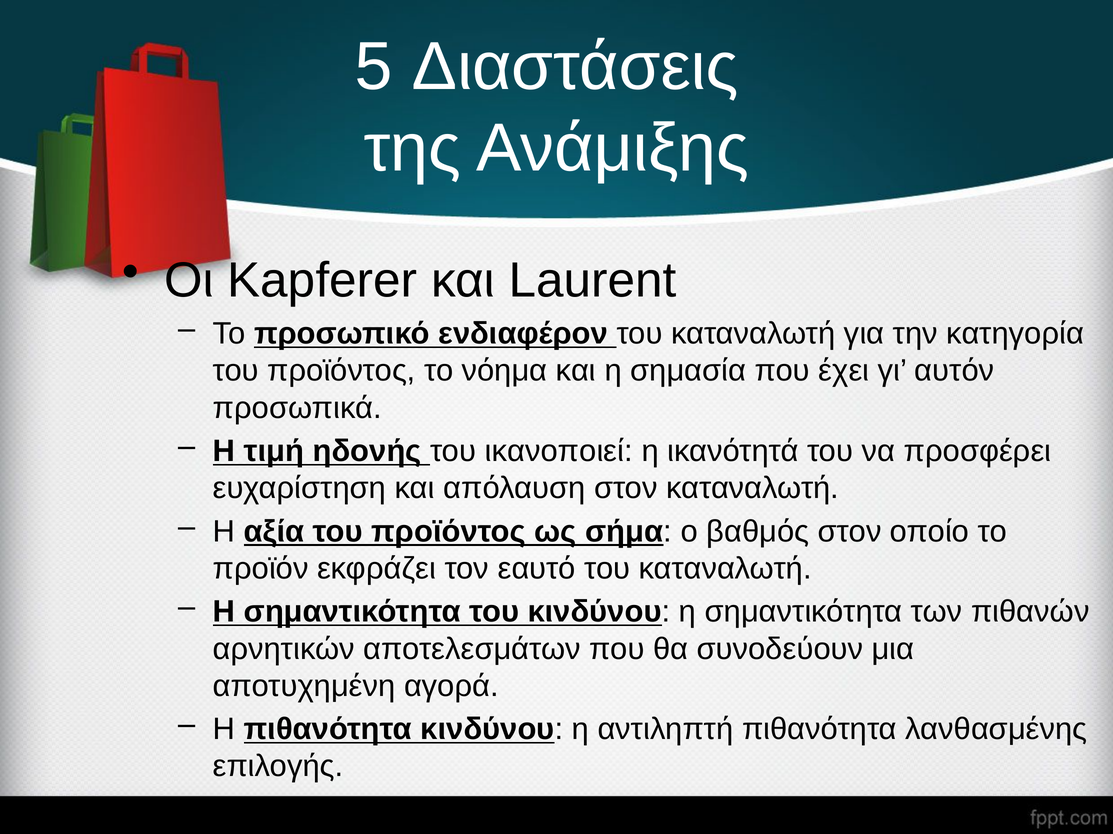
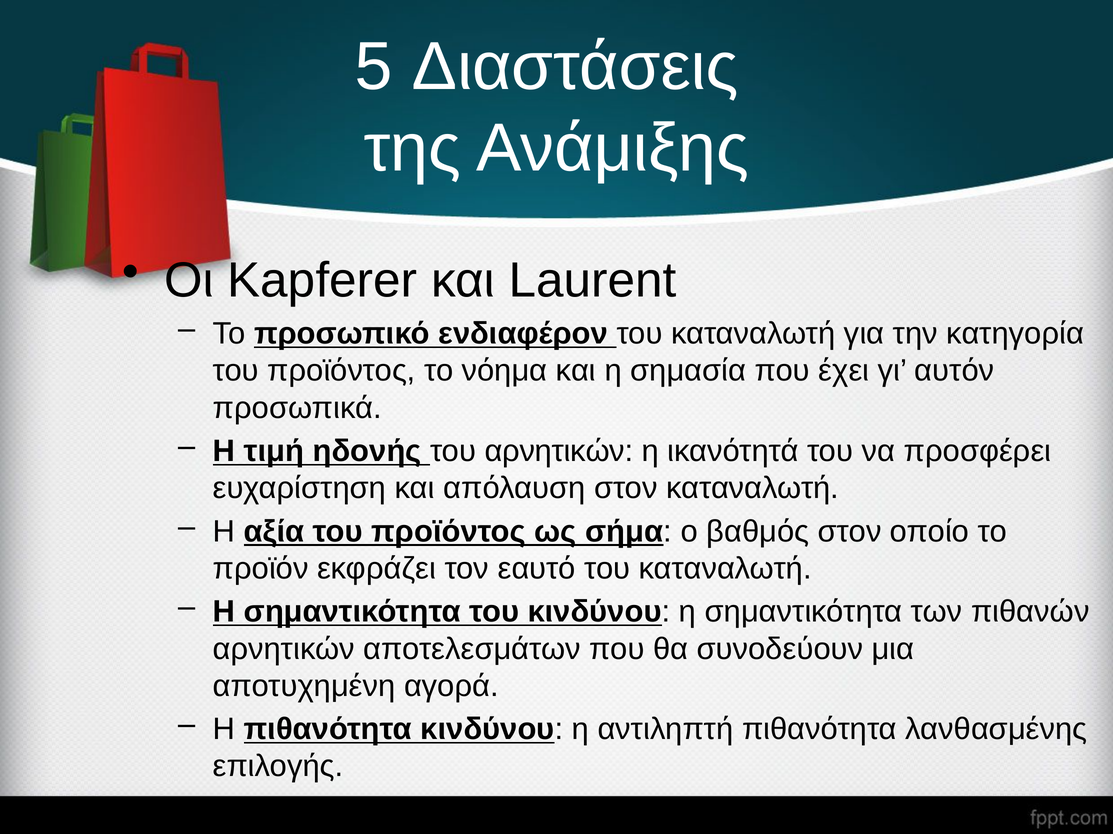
του ικανοποιεί: ικανοποιεί -> αρνητικών (559, 451)
